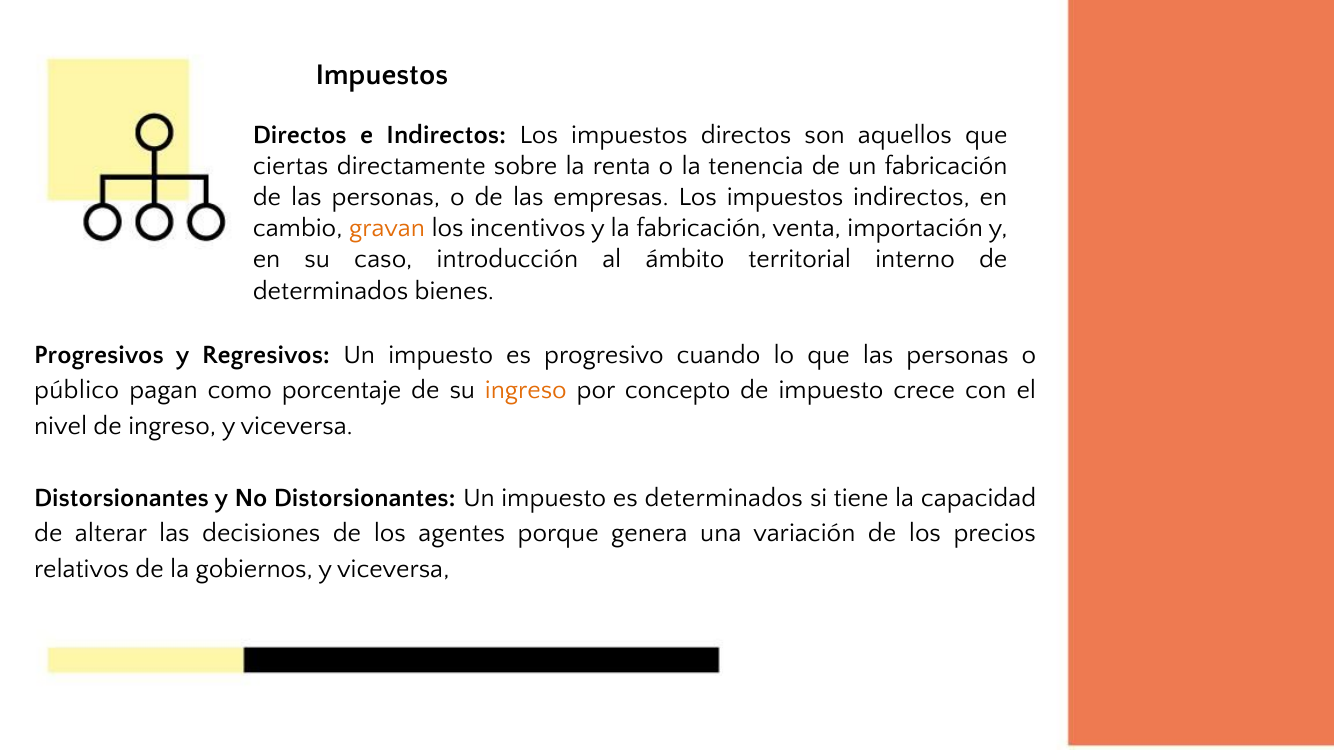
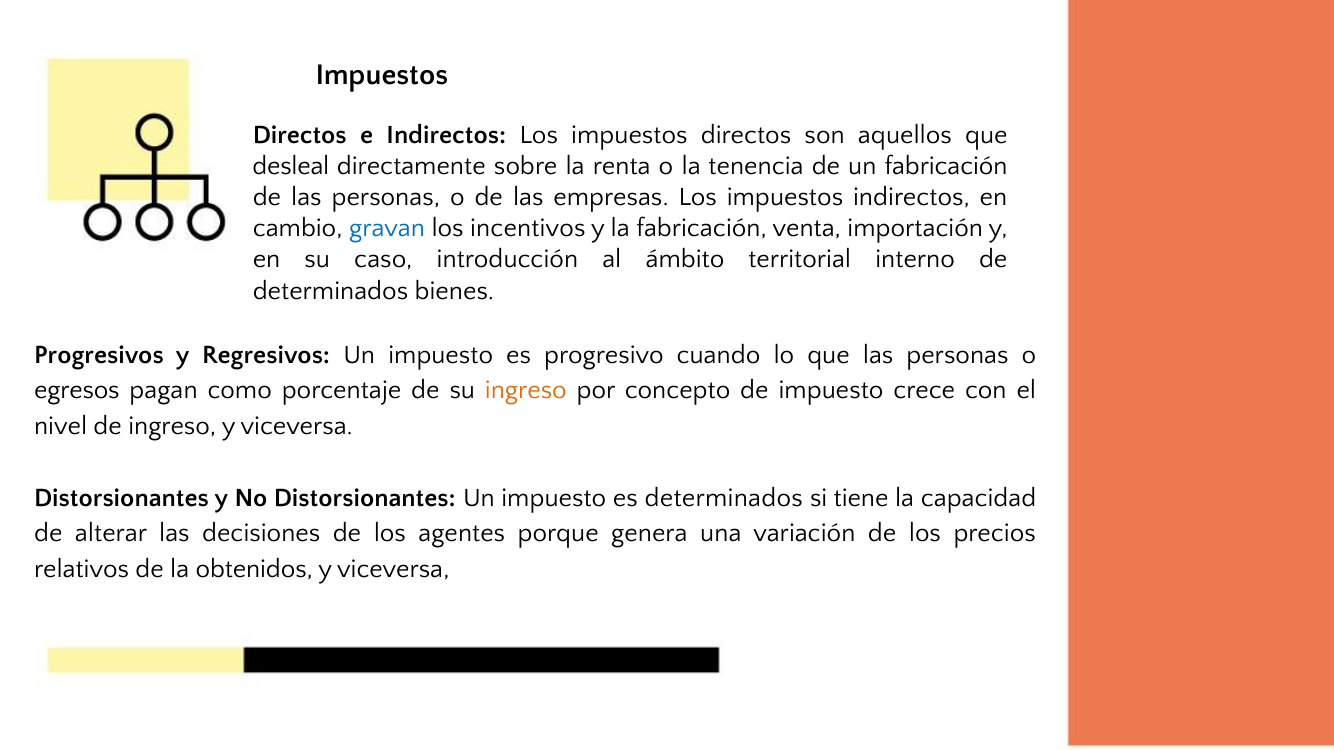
ciertas: ciertas -> desleal (291, 166)
gravan colour: orange -> blue (387, 228)
público: público -> egresos (77, 391)
gobiernos: gobiernos -> obtenidos (254, 569)
